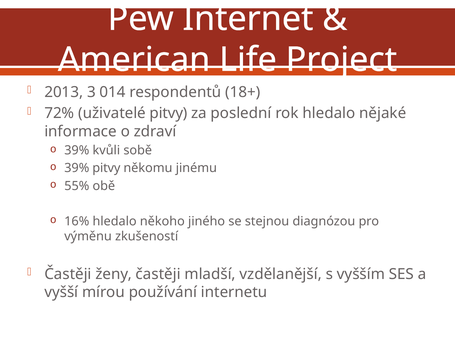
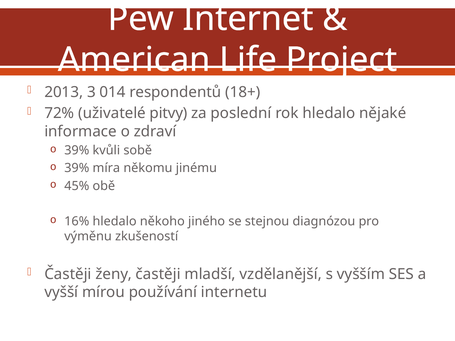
39% pitvy: pitvy -> míra (106, 168)
55%: 55% -> 45% (77, 186)
